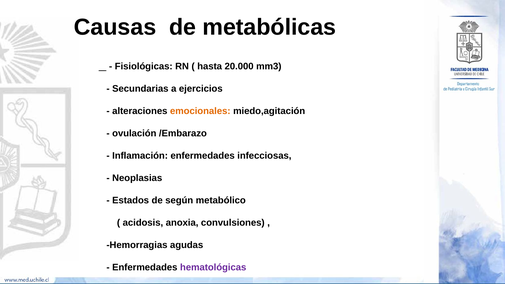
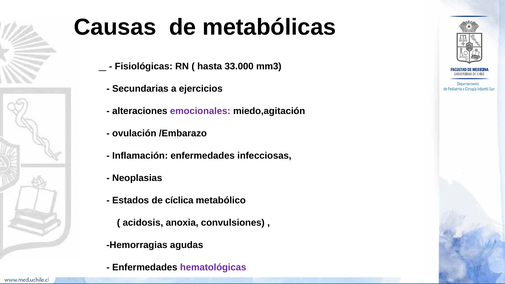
20.000: 20.000 -> 33.000 (239, 67)
emocionales colour: orange -> purple (200, 111)
según: según -> cíclica (179, 200)
